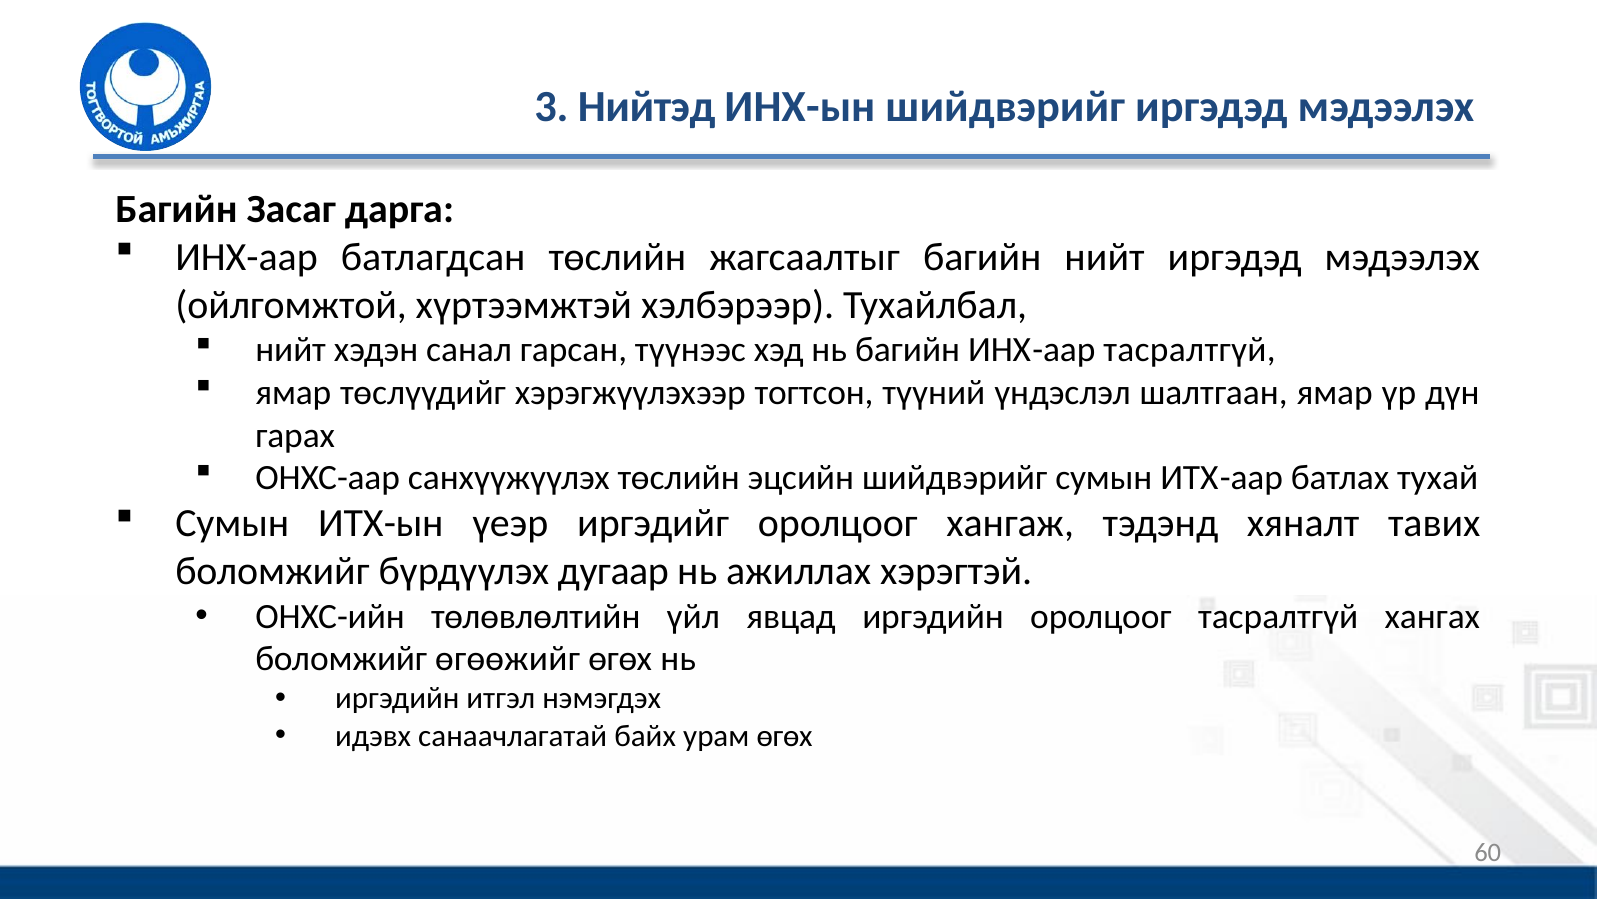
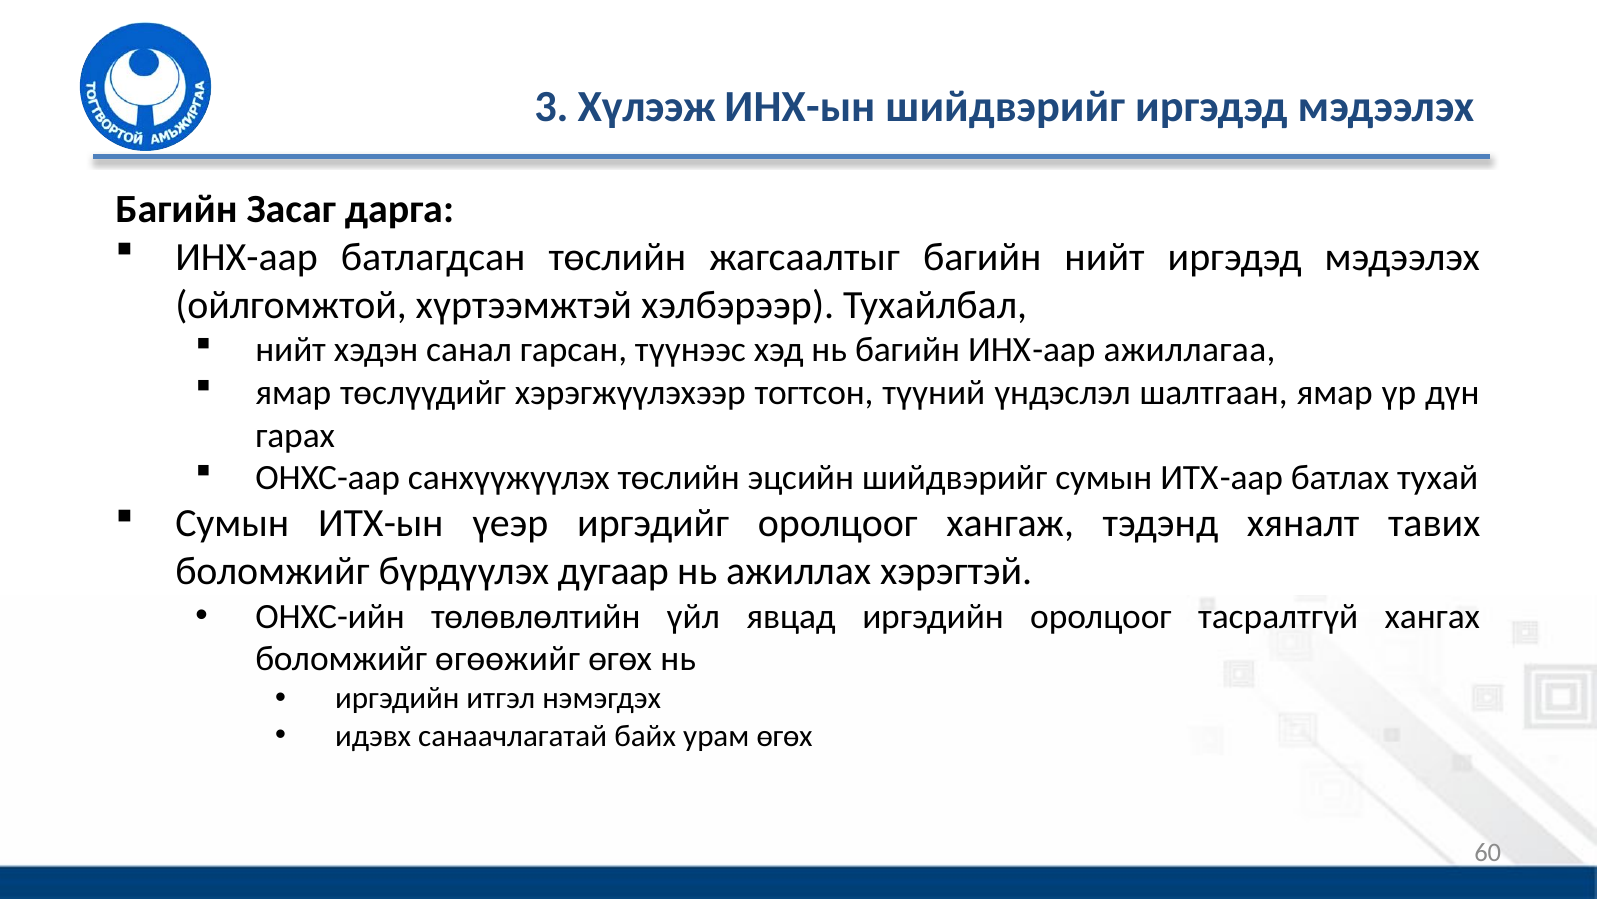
Нийтэд: Нийтэд -> Хүлээж (647, 107)
ИНХ-аар тасралтгүй: тасралтгүй -> ажиллагаа (1189, 350)
